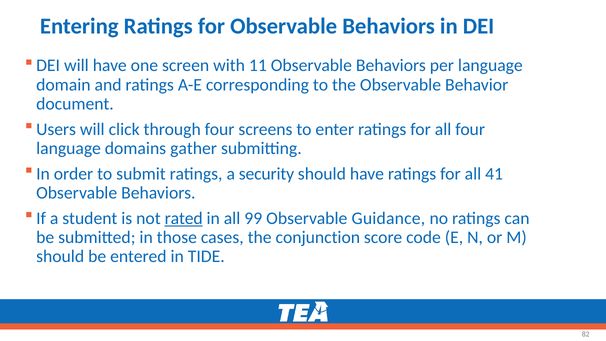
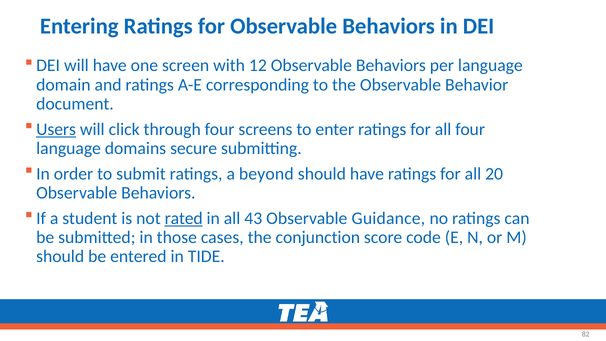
11: 11 -> 12 (258, 66)
Users underline: none -> present (56, 129)
gather: gather -> secure (194, 148)
security: security -> beyond (266, 174)
41: 41 -> 20 (494, 174)
99: 99 -> 43 (253, 218)
